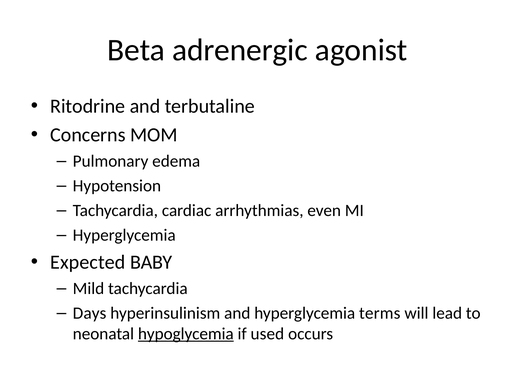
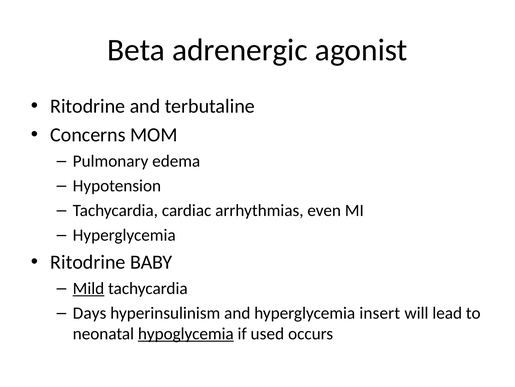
Expected: Expected -> Ritodrine (88, 262)
Mild underline: none -> present (88, 288)
terms: terms -> insert (380, 313)
